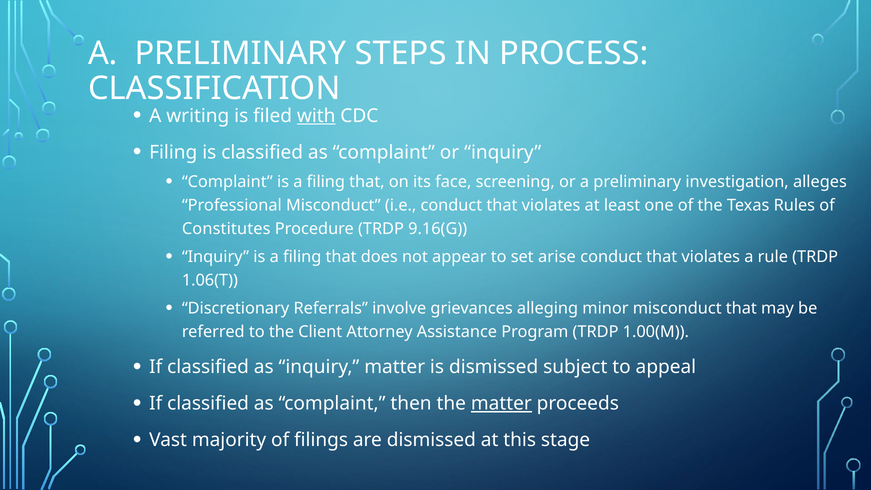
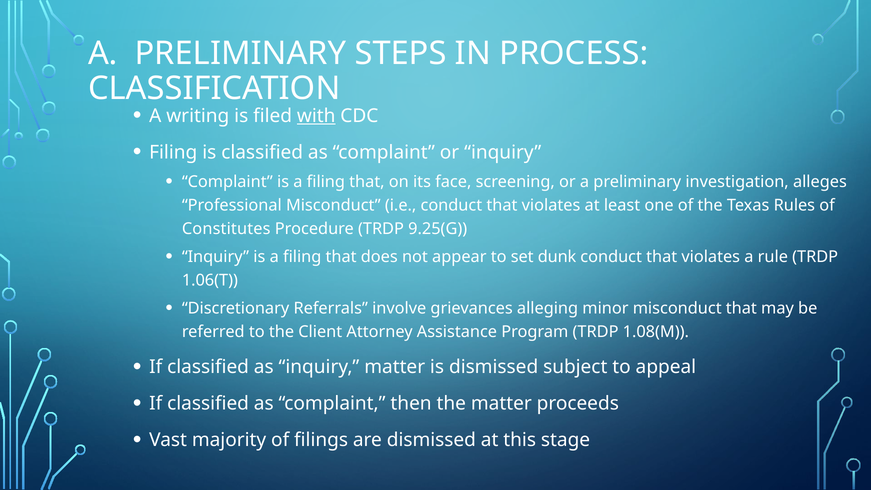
9.16(G: 9.16(G -> 9.25(G (438, 229)
arise: arise -> dunk (557, 257)
1.00(M: 1.00(M -> 1.08(M (656, 332)
matter underline: present -> none (501, 403)
